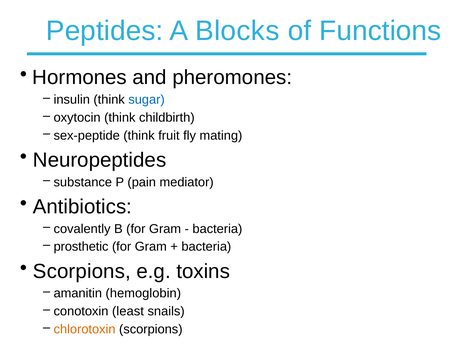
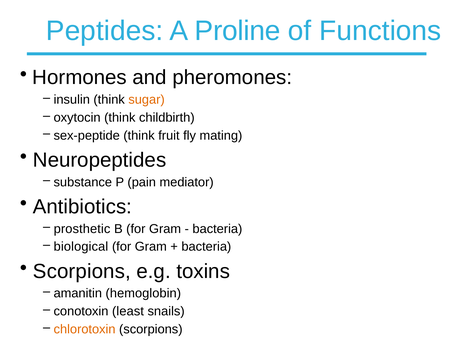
Blocks: Blocks -> Proline (238, 31)
sugar colour: blue -> orange (147, 100)
covalently: covalently -> prosthetic (82, 229)
prosthetic: prosthetic -> biological (81, 247)
